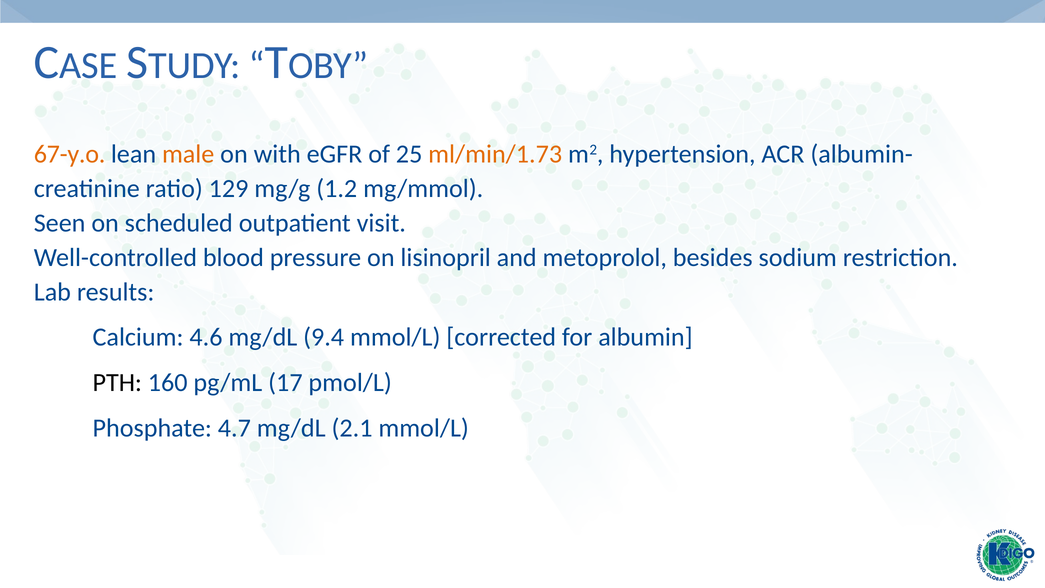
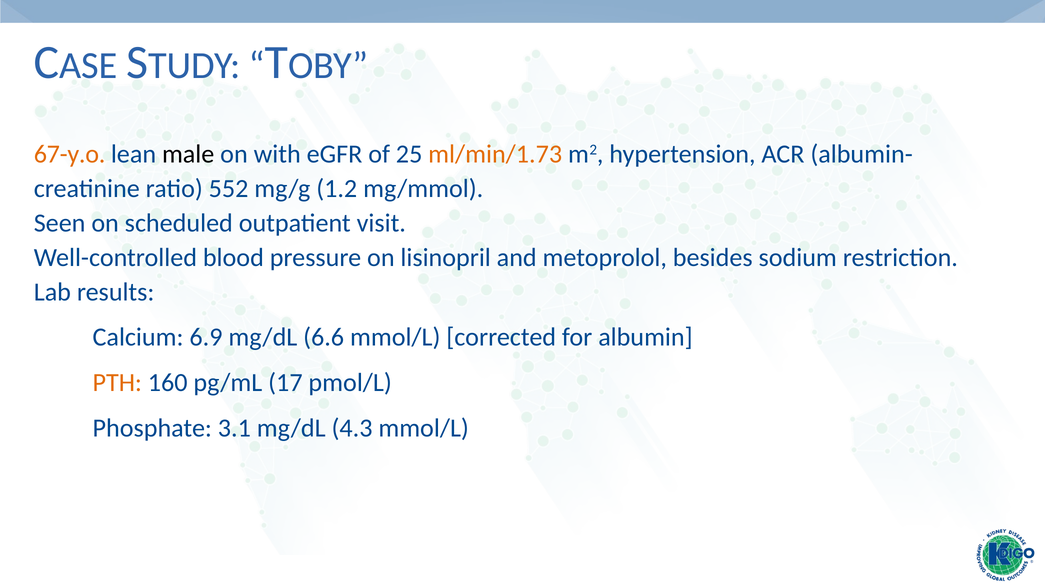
male colour: orange -> black (188, 154)
129: 129 -> 552 (229, 188)
4.6: 4.6 -> 6.9 (206, 337)
9.4: 9.4 -> 6.6 (324, 337)
PTH colour: black -> orange (117, 383)
4.7: 4.7 -> 3.1 (234, 428)
2.1: 2.1 -> 4.3 (352, 428)
